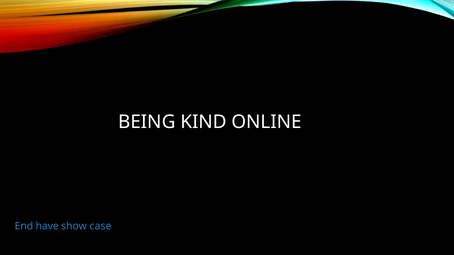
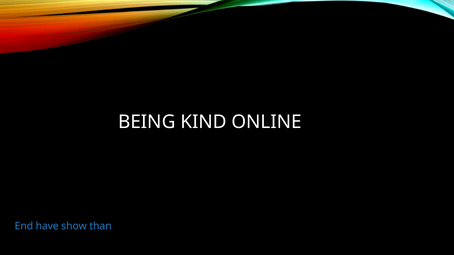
case: case -> than (101, 226)
